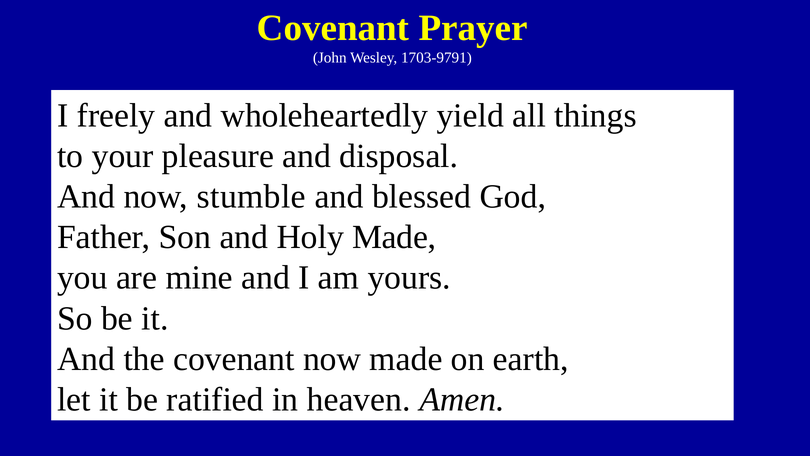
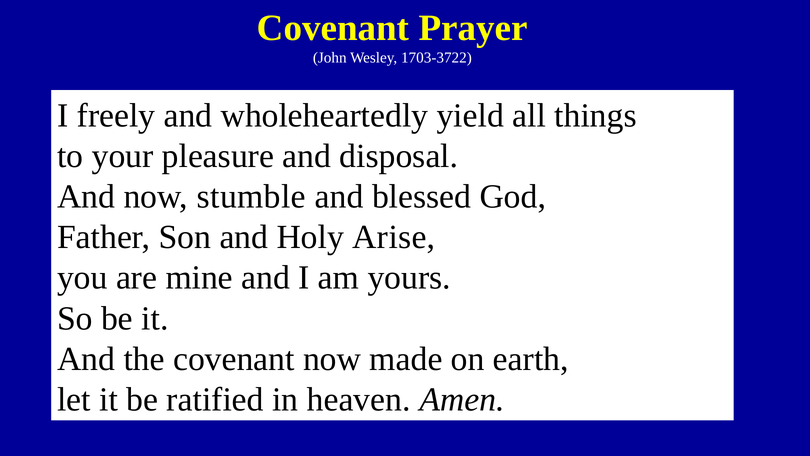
1703-9791: 1703-9791 -> 1703-3722 (436, 58)
Holy Made: Made -> Arise (394, 237)
